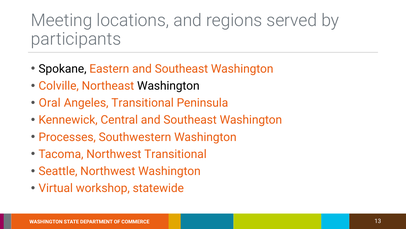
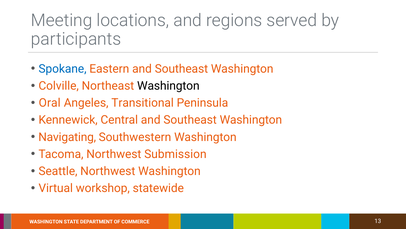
Spokane colour: black -> blue (63, 69)
Processes: Processes -> Navigating (67, 137)
Northwest Transitional: Transitional -> Submission (175, 154)
